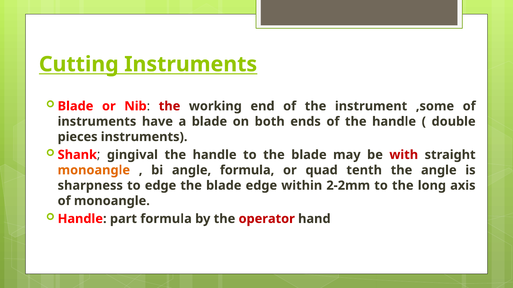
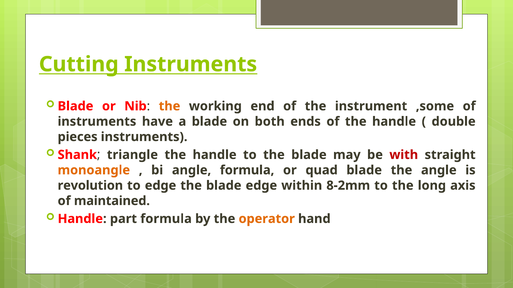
the colour: red -> orange (170, 106)
gingival: gingival -> triangle (132, 155)
quad tenth: tenth -> blade (364, 170)
sharpness: sharpness -> revolution (90, 186)
2-2mm: 2-2mm -> 8-2mm (348, 186)
of monoangle: monoangle -> maintained (112, 201)
operator colour: red -> orange (267, 219)
